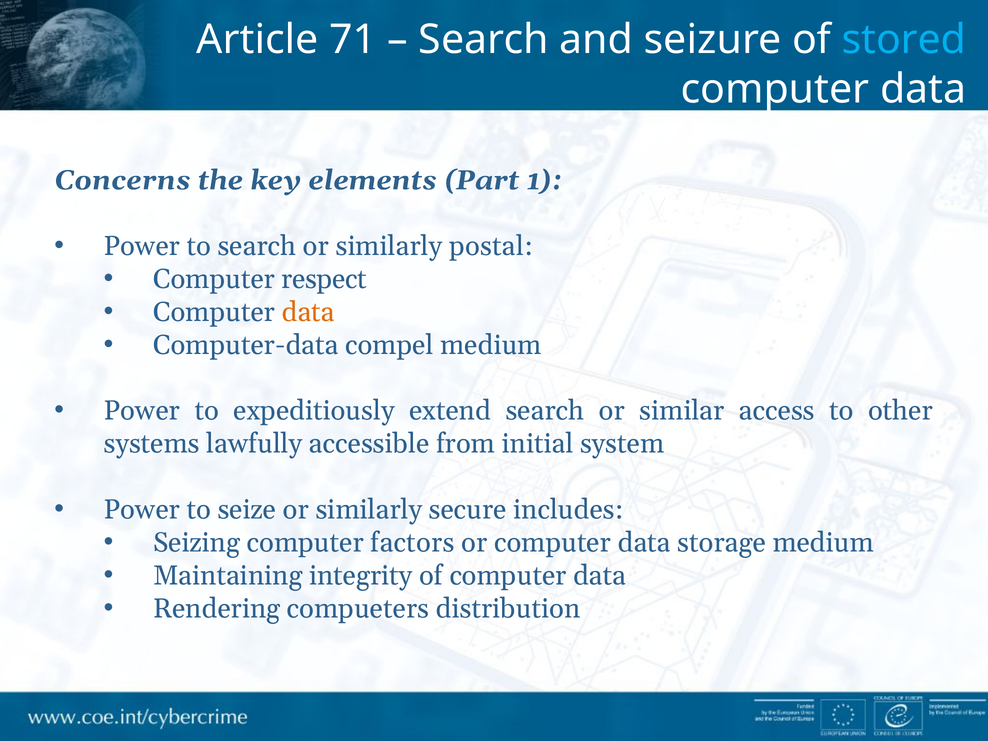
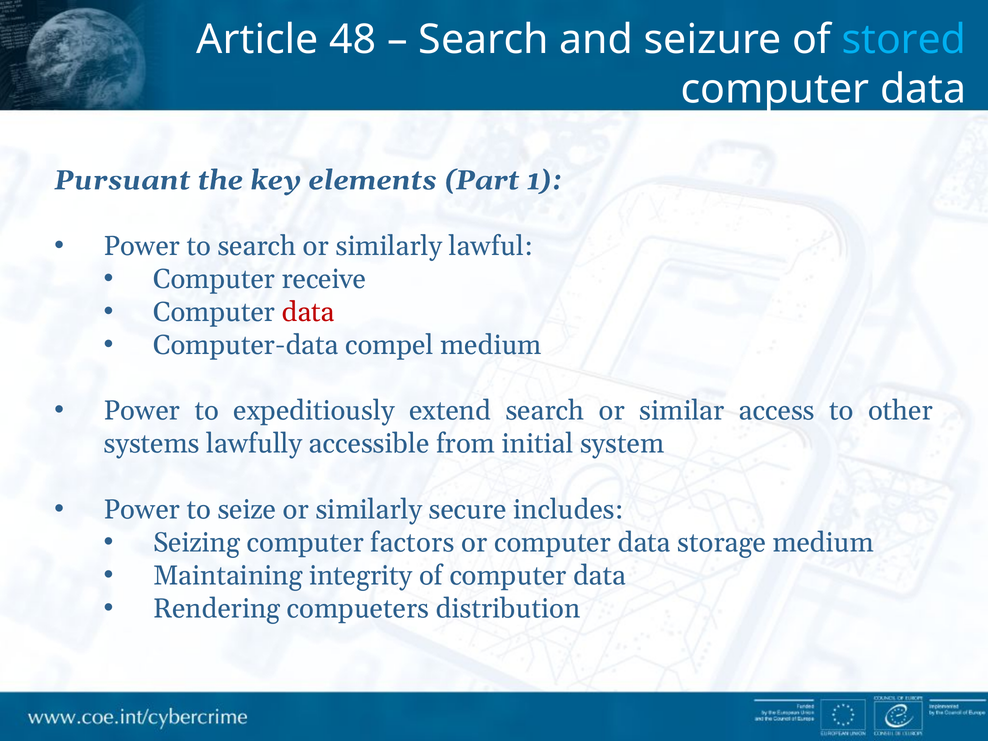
71: 71 -> 48 (353, 40)
Concerns: Concerns -> Pursuant (122, 180)
postal: postal -> lawful (491, 246)
respect: respect -> receive (324, 279)
data colour: orange -> red (308, 312)
